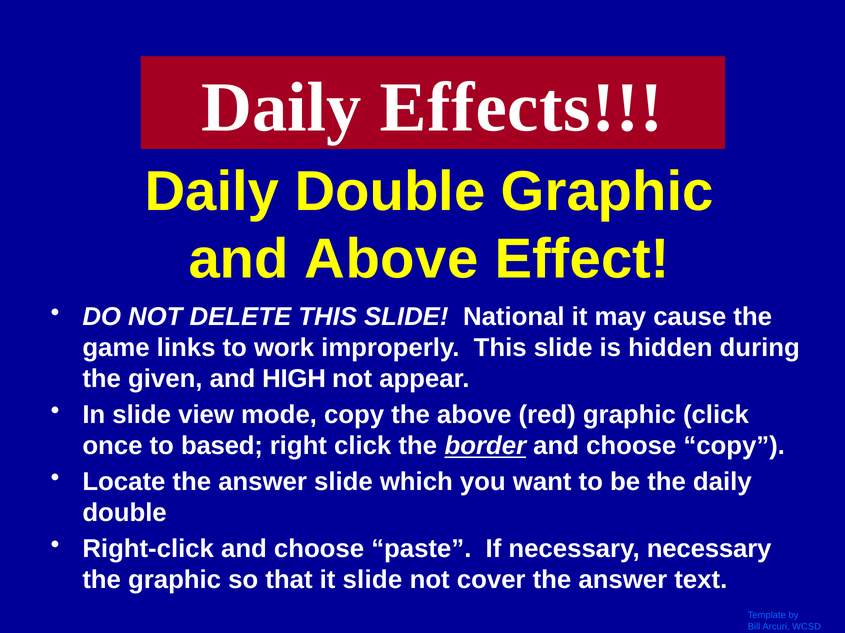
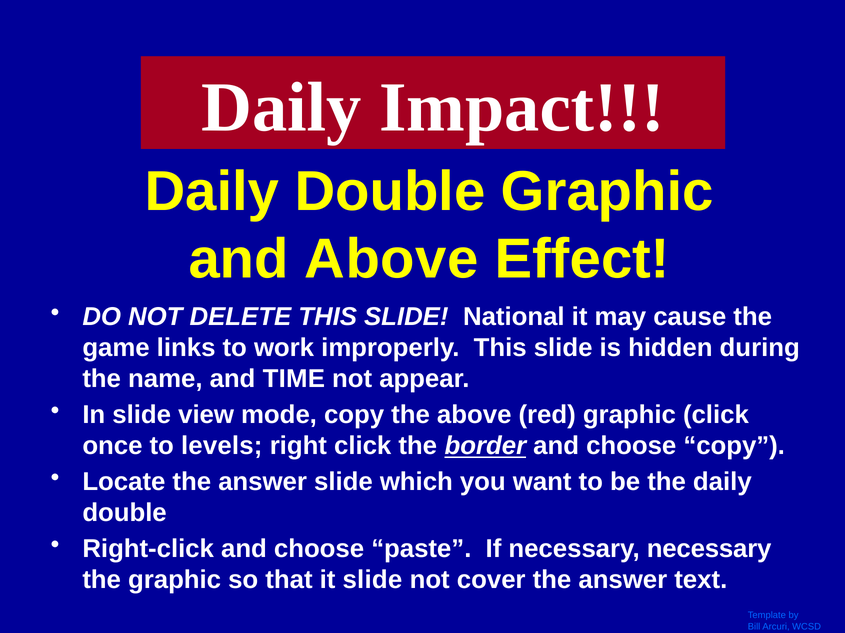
Effects: Effects -> Impact (522, 108)
given: given -> name (165, 379)
HIGH: HIGH -> TIME (294, 379)
based: based -> levels (222, 446)
